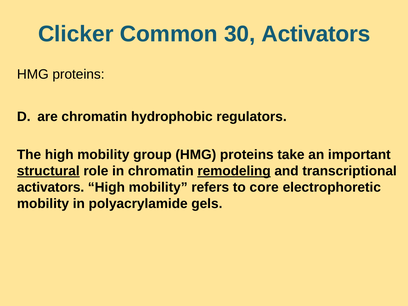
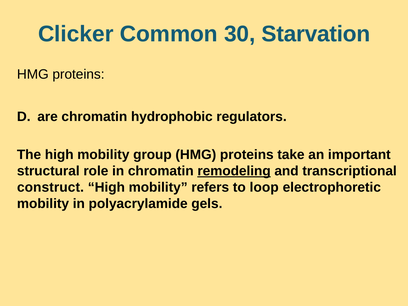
30 Activators: Activators -> Starvation (316, 34)
structural underline: present -> none (48, 171)
activators: activators -> construct (50, 187)
core: core -> loop (264, 187)
